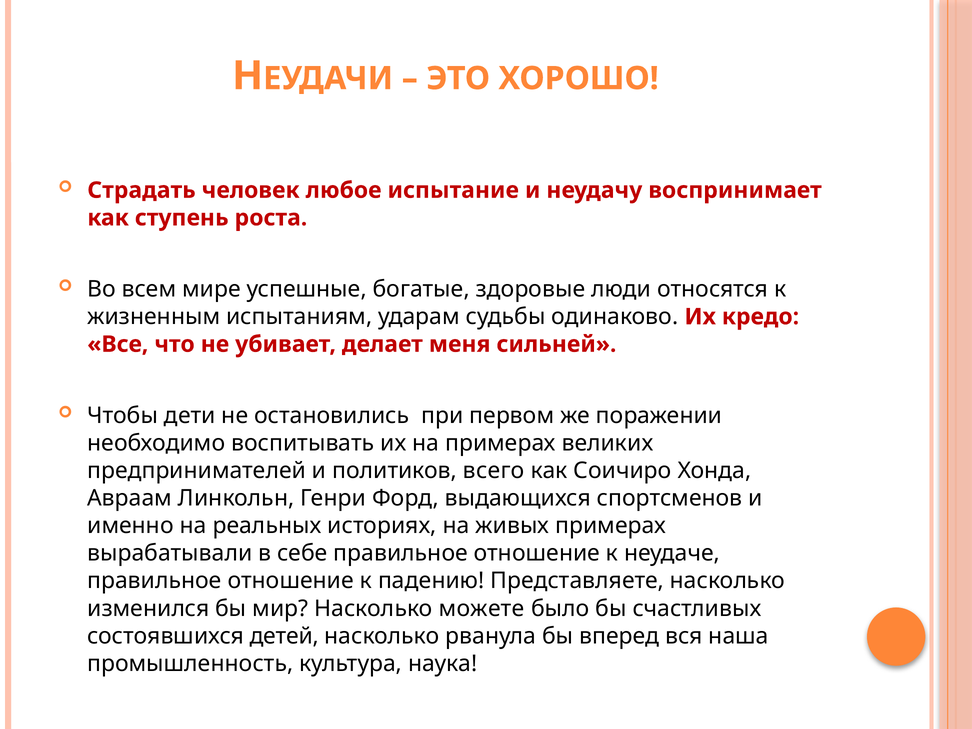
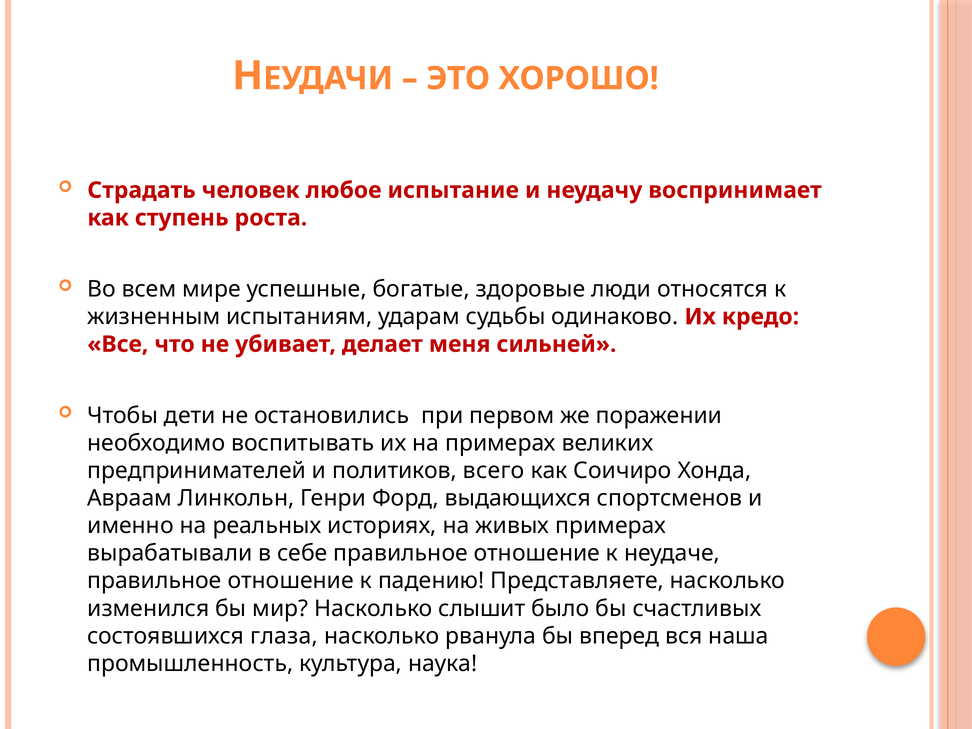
можете: можете -> слышит (482, 608)
детей: детей -> глаза (284, 636)
